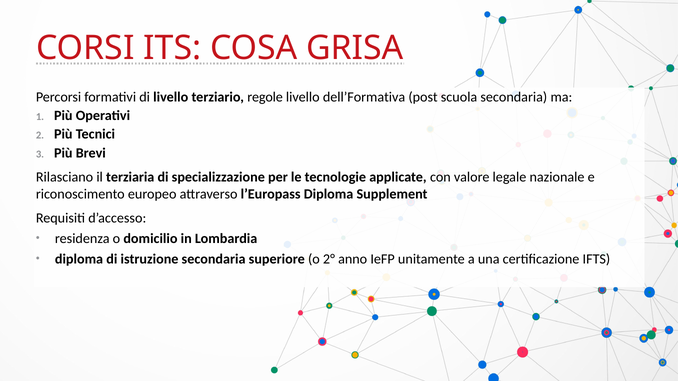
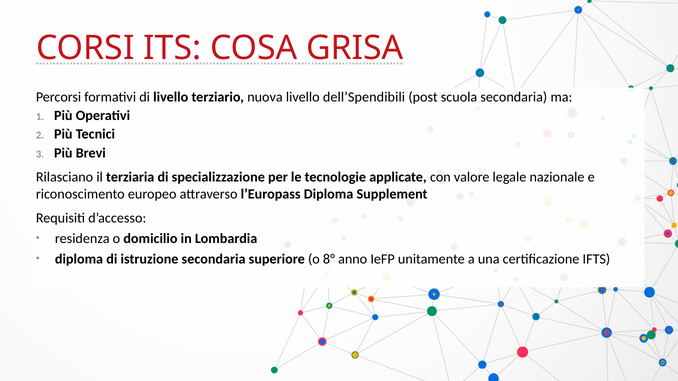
regole: regole -> nuova (265, 97)
dell’Formativa: dell’Formativa -> dell’Spendibili (364, 97)
2°: 2° -> 8° (329, 259)
